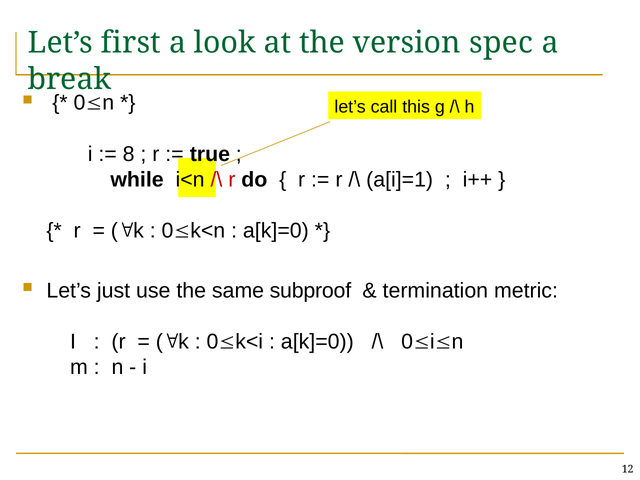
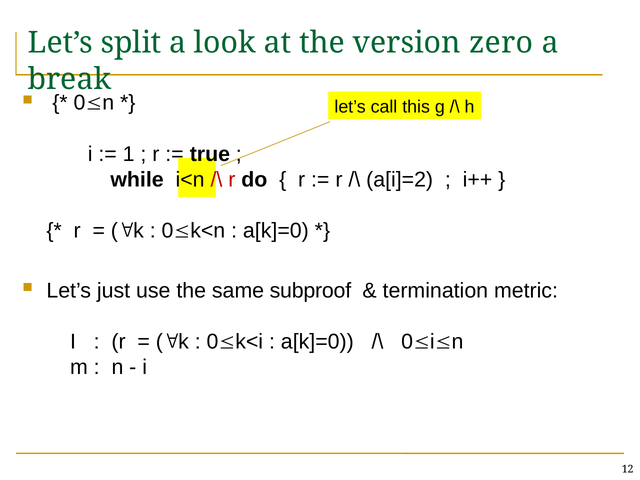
first: first -> split (131, 43)
spec: spec -> zero (501, 43)
8: 8 -> 1 (129, 154)
a[i]=1: a[i]=1 -> a[i]=2 (400, 180)
